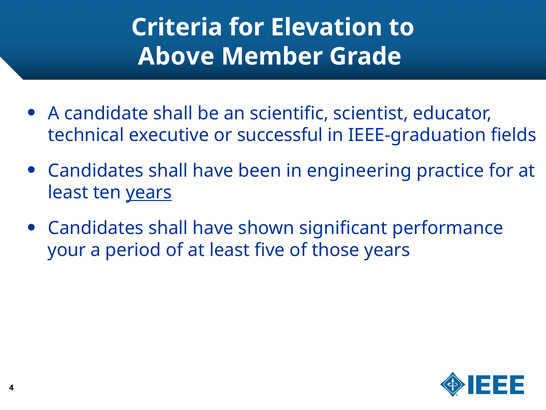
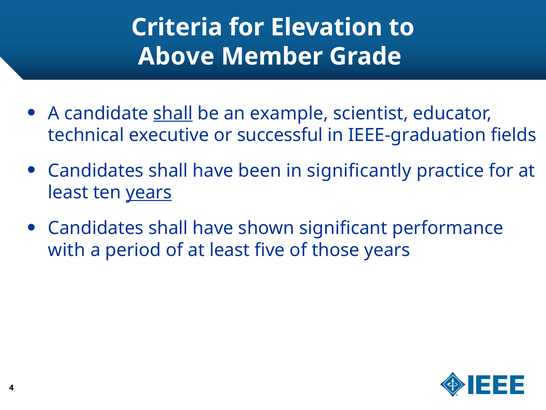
shall underline: none -> present (173, 113)
scientific: scientific -> example (289, 113)
engineering: engineering -> significantly (359, 171)
your: your -> with (67, 250)
